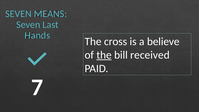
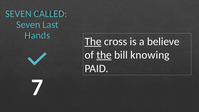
MEANS: MEANS -> CALLED (51, 14)
The underline: none -> present (93, 42)
received: received -> knowing (150, 55)
